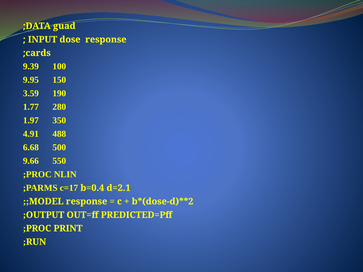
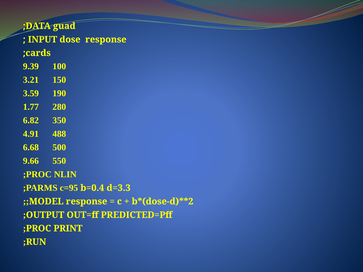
9.95: 9.95 -> 3.21 (31, 80)
1.97: 1.97 -> 6.82 (31, 121)
c=17: c=17 -> c=95 (69, 188)
d=2.1: d=2.1 -> d=3.3 (119, 188)
